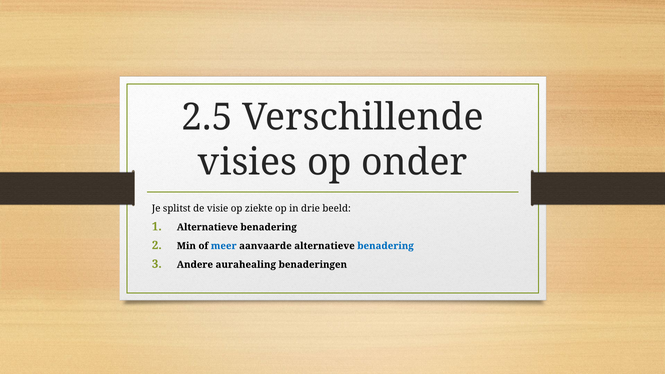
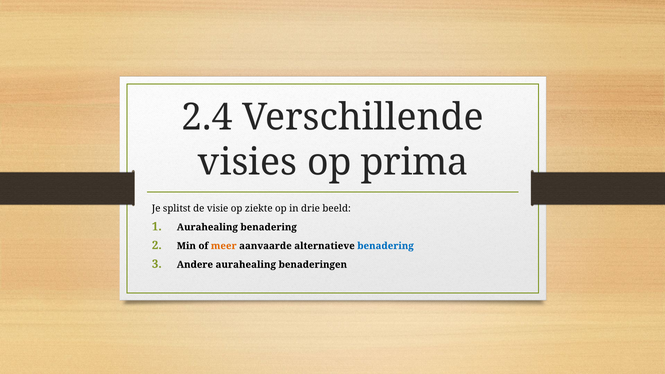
2.5: 2.5 -> 2.4 (207, 118)
onder: onder -> prima (414, 162)
Alternatieve: Alternatieve -> Aurahealing (207, 227)
meer colour: blue -> orange (224, 246)
